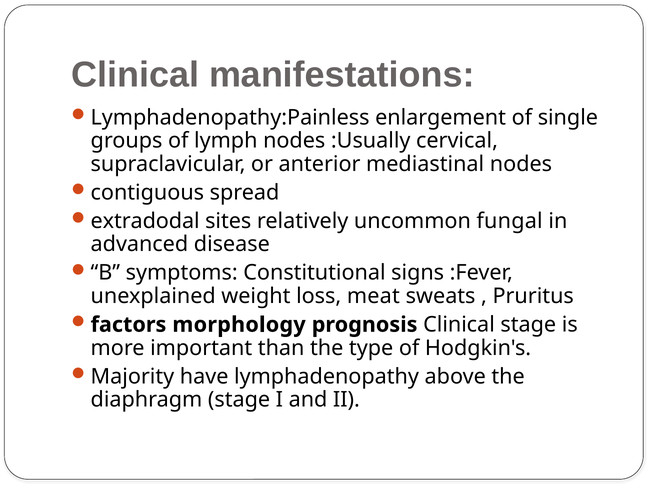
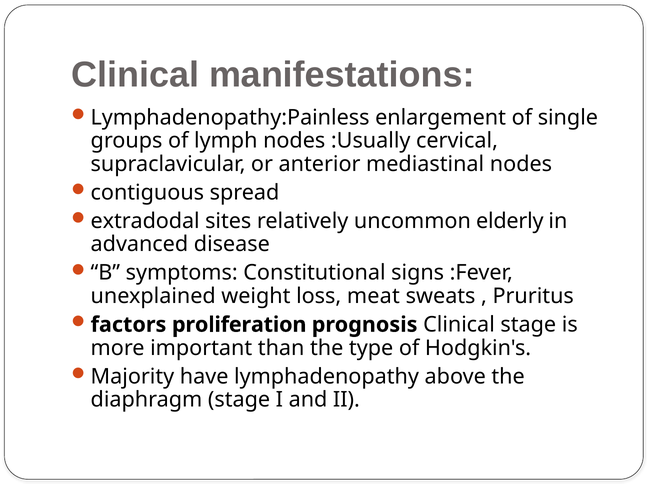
fungal: fungal -> elderly (510, 221)
morphology: morphology -> proliferation (239, 325)
